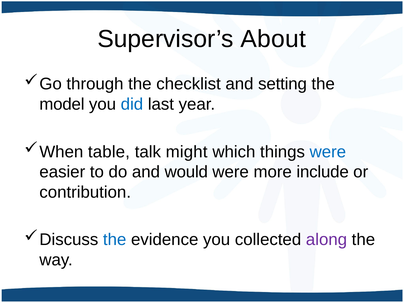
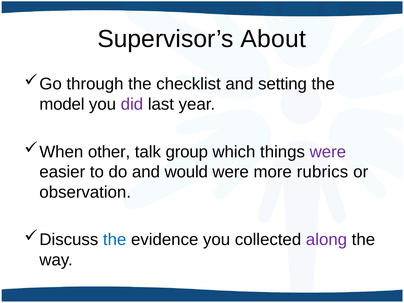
did colour: blue -> purple (132, 104)
table: table -> other (109, 152)
might: might -> group (187, 152)
were colour: blue -> purple (328, 152)
include: include -> rubrics (322, 172)
contribution: contribution -> observation (85, 192)
